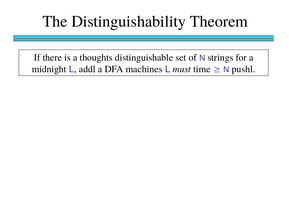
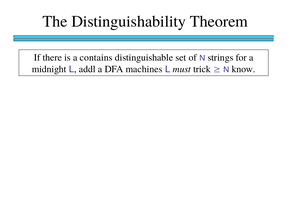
thoughts: thoughts -> contains (96, 58)
time: time -> trick (202, 69)
pushl: pushl -> know (243, 69)
